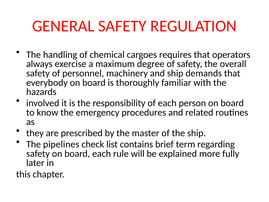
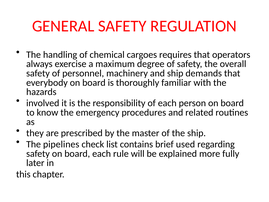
term: term -> used (185, 144)
